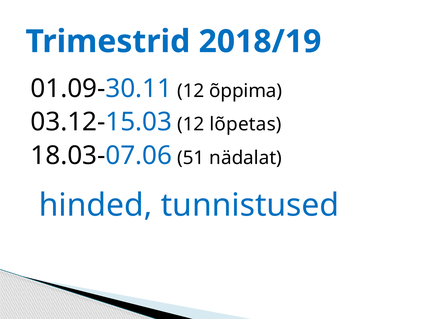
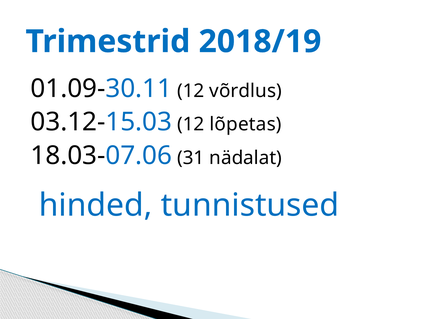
õppima: õppima -> võrdlus (246, 91)
51: 51 -> 31 (191, 158)
